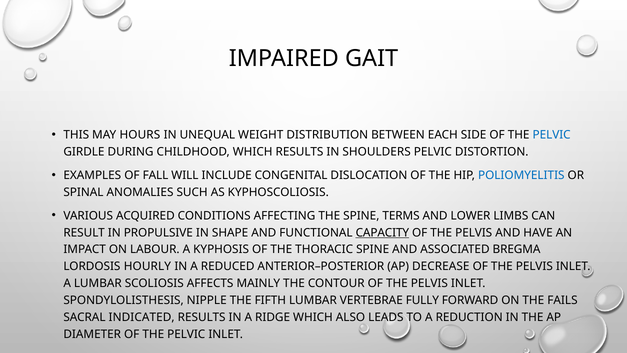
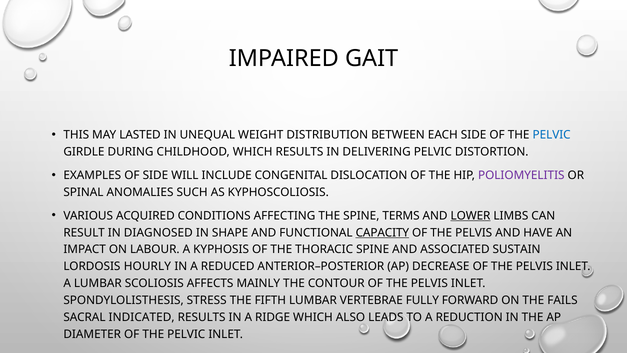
HOURS: HOURS -> LASTED (140, 135)
SHOULDERS: SHOULDERS -> DELIVERING (377, 152)
OF FALL: FALL -> SIDE (155, 175)
POLIOMYELITIS colour: blue -> purple (521, 175)
LOWER underline: none -> present (471, 216)
PROPULSIVE: PROPULSIVE -> DIAGNOSED (158, 232)
BREGMA: BREGMA -> SUSTAIN (517, 249)
NIPPLE: NIPPLE -> STRESS (207, 300)
